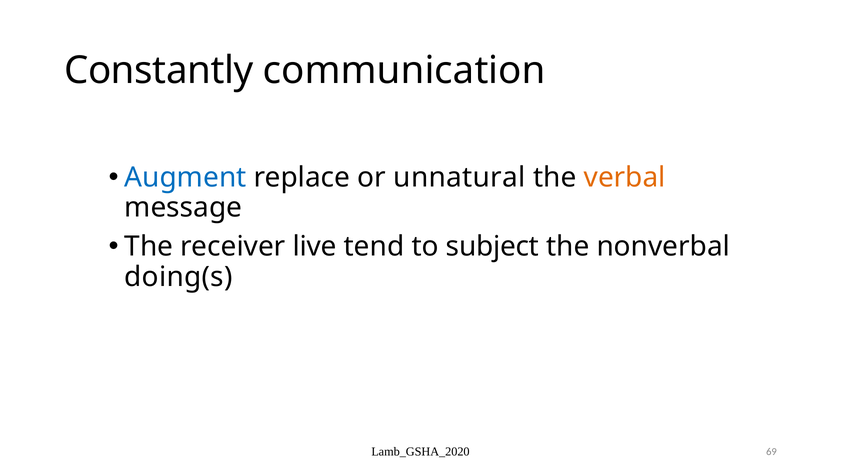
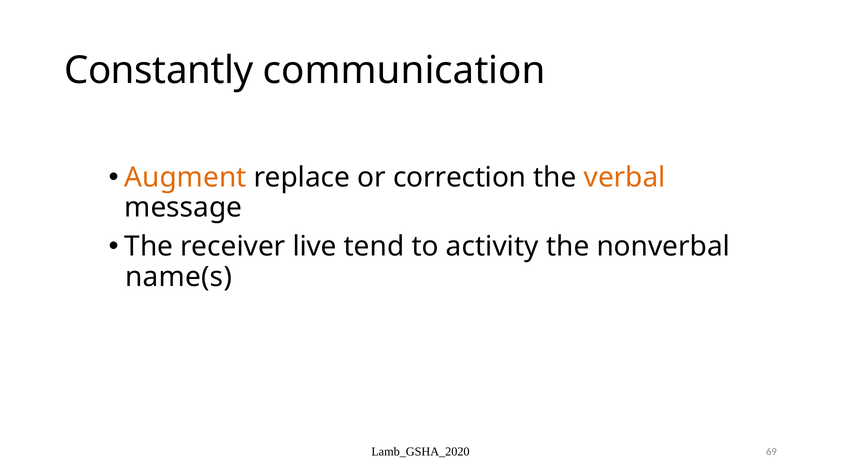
Augment colour: blue -> orange (185, 177)
unnatural: unnatural -> correction (460, 177)
subject: subject -> activity (492, 247)
doing(s: doing(s -> name(s (179, 277)
